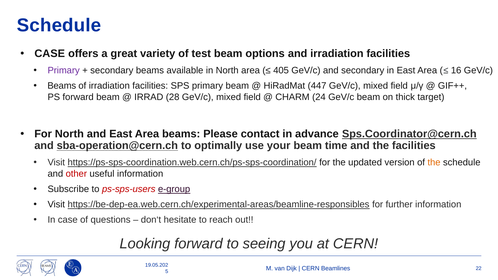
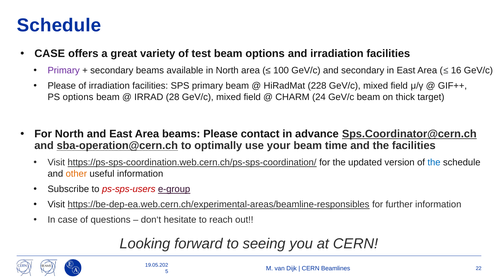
405: 405 -> 100 (281, 70)
Beams: Beams -> Please (62, 86)
447: 447 -> 228 (317, 86)
PS forward: forward -> options (78, 97)
the colour: orange -> blue (434, 163)
other colour: red -> orange (76, 174)
